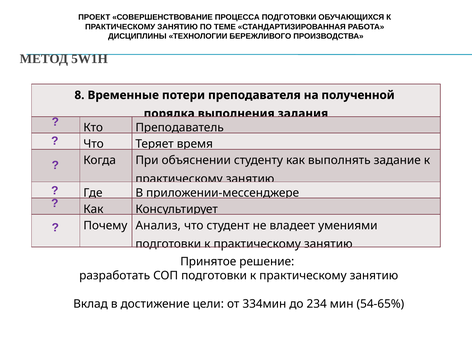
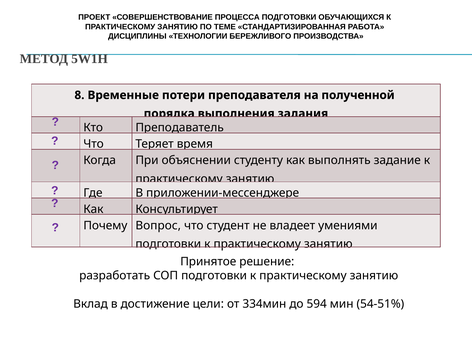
Анализ: Анализ -> Вопрос (158, 225)
234: 234 -> 594 (317, 304)
54-65%: 54-65% -> 54-51% (380, 304)
